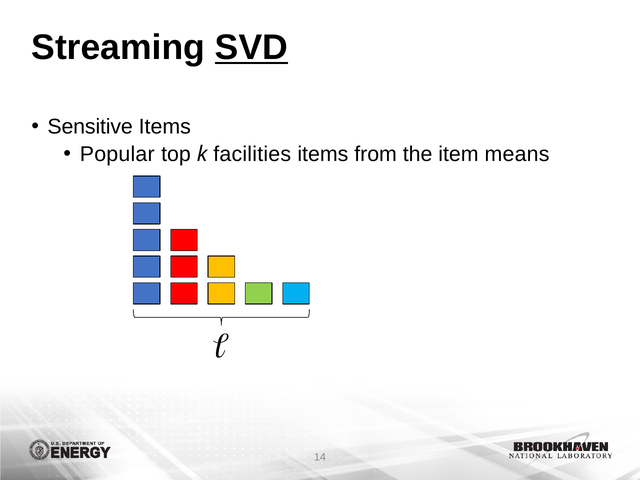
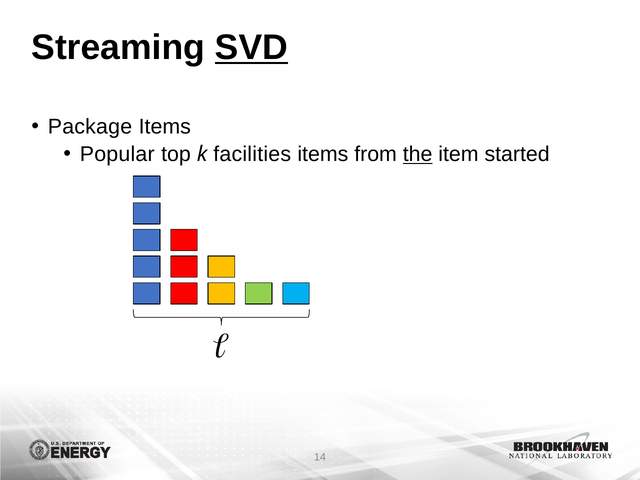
Sensitive: Sensitive -> Package (90, 127)
the underline: none -> present (418, 154)
means: means -> started (517, 154)
